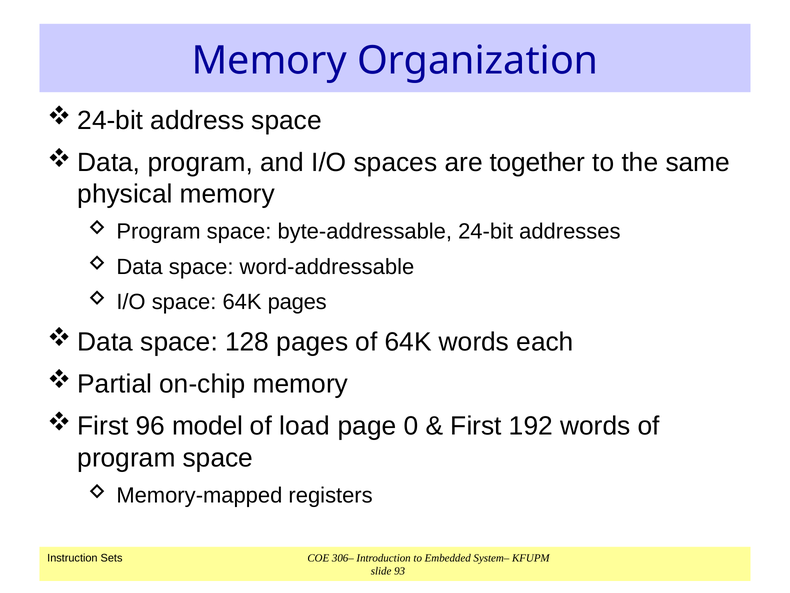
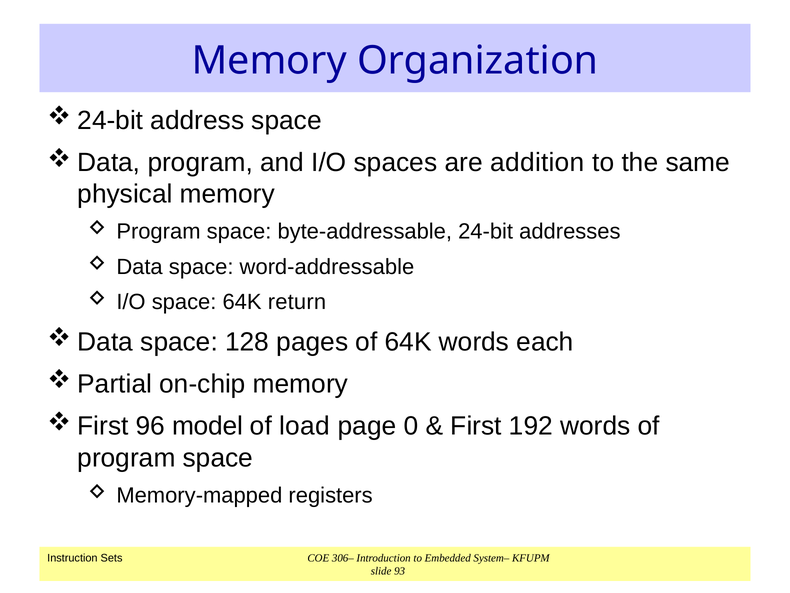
together: together -> addition (537, 162)
64K pages: pages -> return (297, 302)
